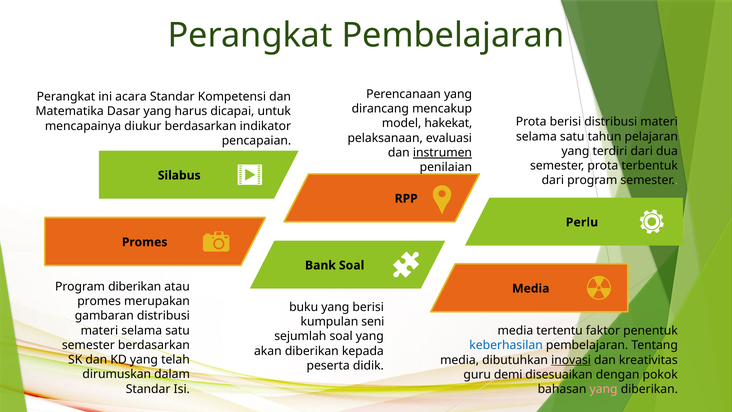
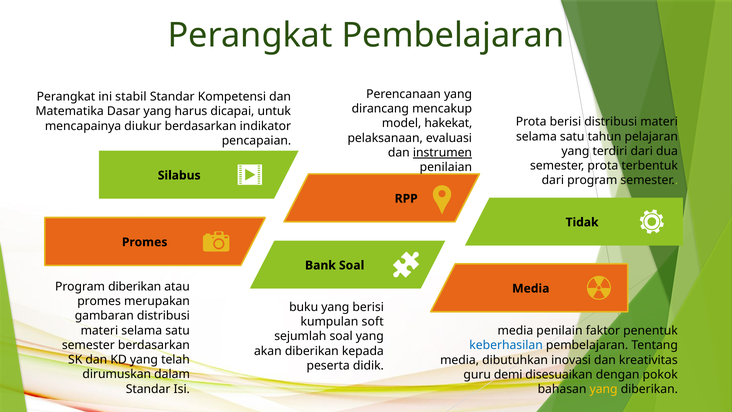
acara: acara -> stabil (131, 97)
Perlu: Perlu -> Tidak (582, 222)
seni: seni -> soft (373, 322)
tertentu: tertentu -> penilain (559, 331)
inovasi underline: present -> none (571, 360)
yang colour: pink -> yellow (604, 389)
